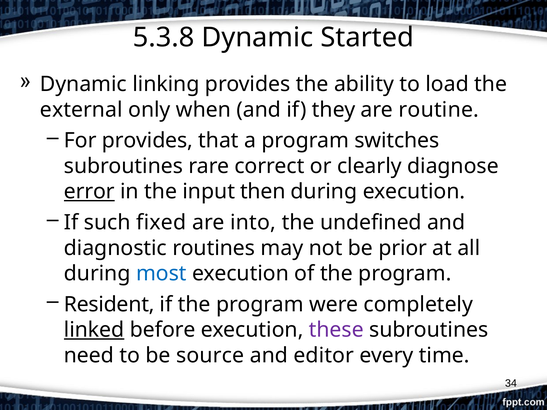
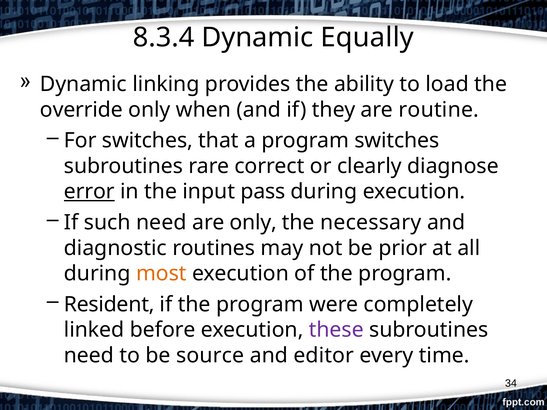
5.3.8: 5.3.8 -> 8.3.4 (164, 38)
Started: Started -> Equally (367, 38)
external: external -> override (81, 110)
For provides: provides -> switches (147, 141)
then: then -> pass (263, 192)
such fixed: fixed -> need (161, 223)
are into: into -> only (253, 223)
undefined: undefined -> necessary (371, 223)
most colour: blue -> orange (161, 274)
linked underline: present -> none (94, 330)
